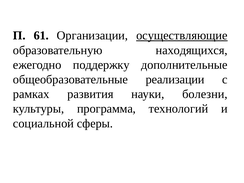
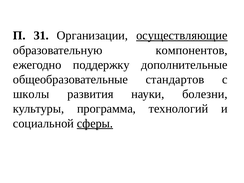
61: 61 -> 31 (41, 36)
находящихся: находящихся -> компонентов (192, 50)
реализации: реализации -> стандартов (175, 79)
рамках: рамках -> школы (31, 94)
сферы underline: none -> present (95, 123)
